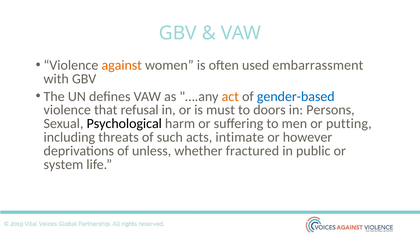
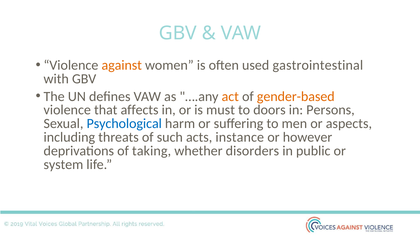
embarrassment: embarrassment -> gastrointestinal (318, 65)
gender-based colour: blue -> orange (296, 97)
refusal: refusal -> affects (140, 110)
Psychological colour: black -> blue (124, 124)
putting: putting -> aspects (349, 124)
intimate: intimate -> instance (240, 137)
unless: unless -> taking (152, 151)
fractured: fractured -> disorders (252, 151)
